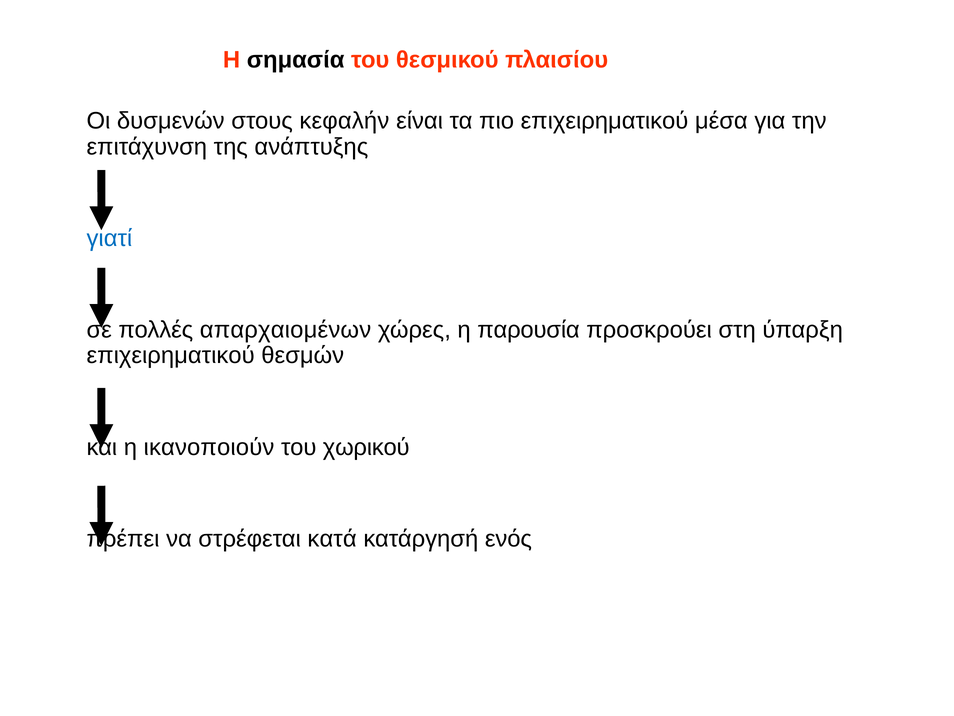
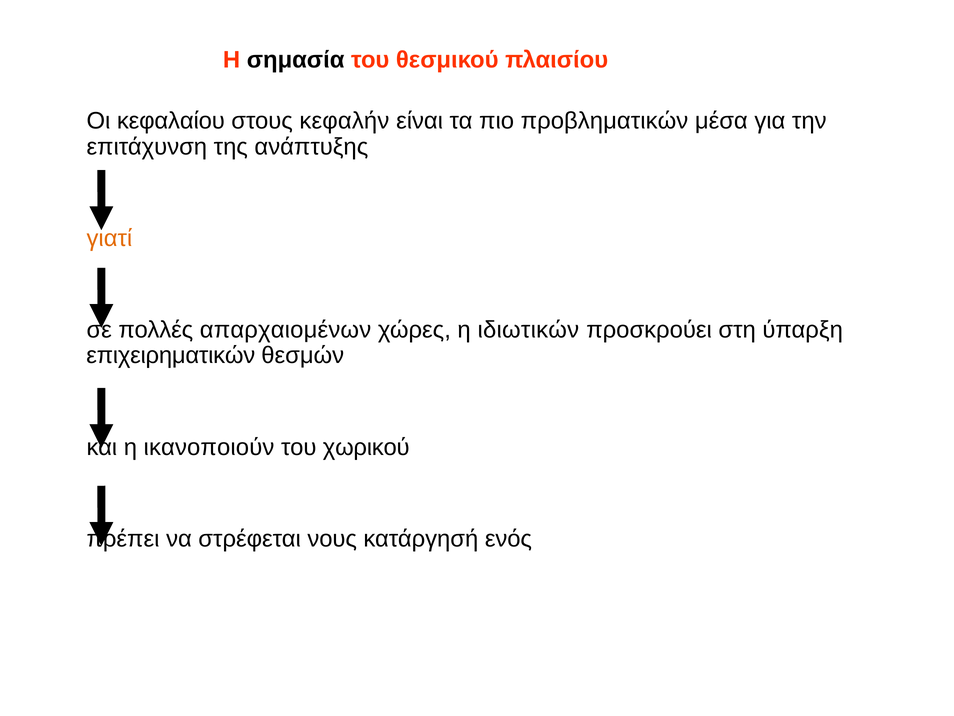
δυσμενών: δυσμενών -> κεφαλαίου (171, 121)
πιο επιχειρηματικού: επιχειρηματικού -> προβληματικών (604, 121)
γιατί colour: blue -> orange (109, 238)
παρουσία: παρουσία -> ιδιωτικών (528, 330)
επιχειρηματικού: επιχειρηματικού -> επιχειρηματικών (171, 355)
κατά: κατά -> νους (332, 538)
